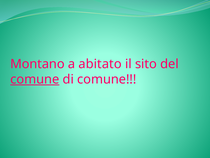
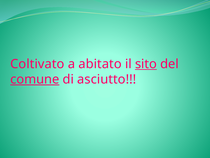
Montano: Montano -> Coltivato (37, 64)
sito underline: none -> present (146, 64)
di comune: comune -> asciutto (107, 79)
